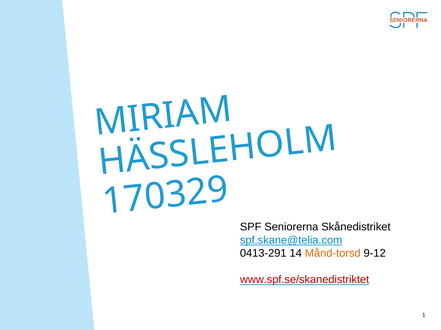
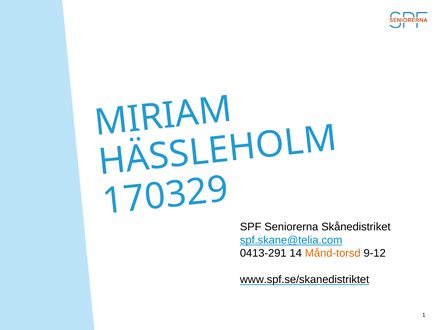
www.spf.se/skanedistriktet colour: red -> black (305, 280)
